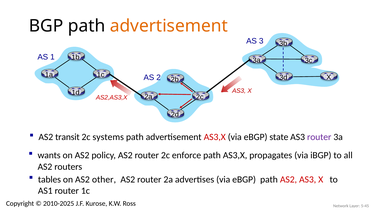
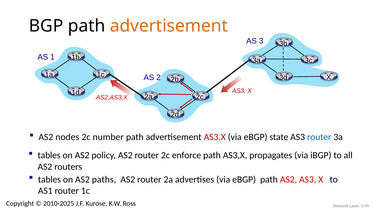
transit: transit -> nodes (67, 137)
systems: systems -> number (108, 137)
router colour: purple -> blue (319, 137)
wants: wants -> tables (49, 155)
other: other -> paths (104, 180)
